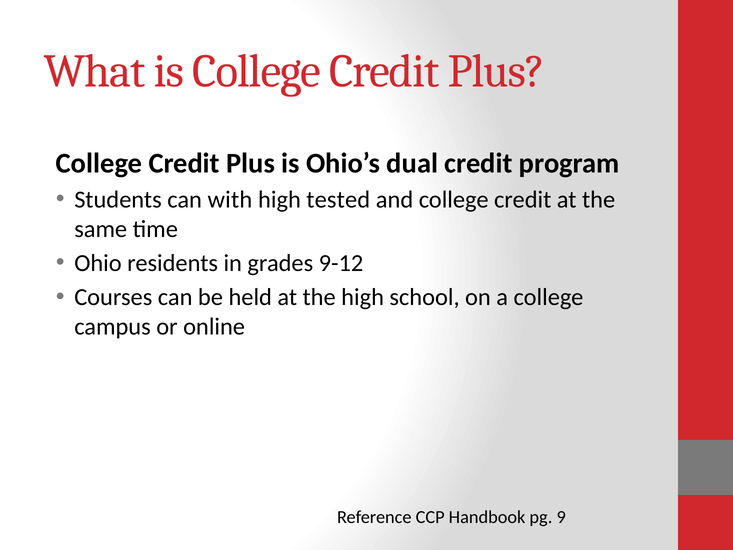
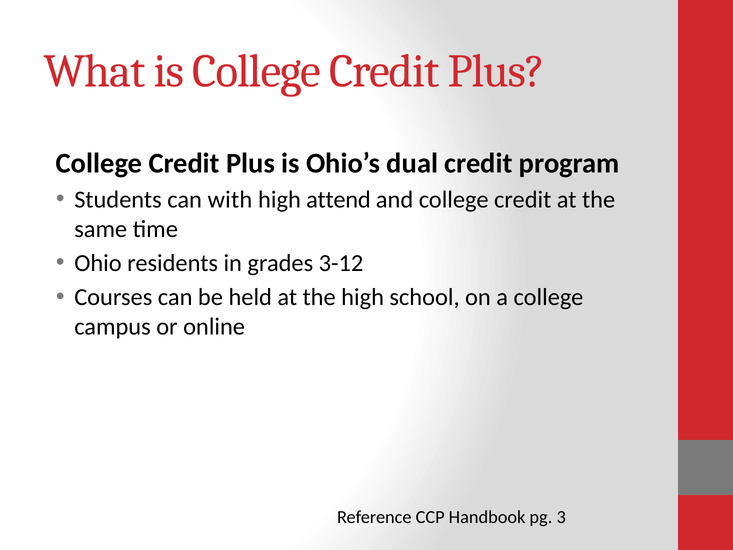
tested: tested -> attend (338, 200)
9-12: 9-12 -> 3-12 (341, 263)
9: 9 -> 3 (561, 517)
